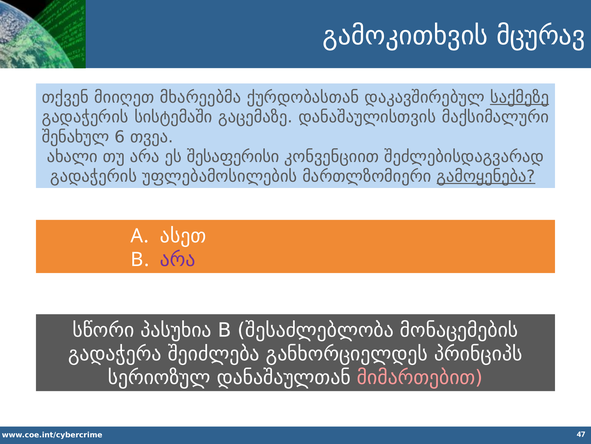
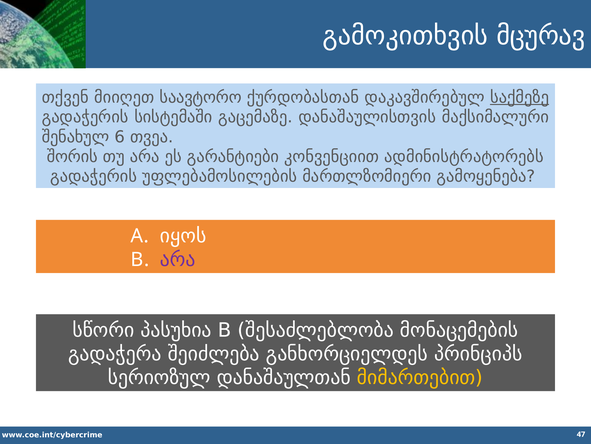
მხარეებმა: მხარეებმა -> საავტორო (201, 97)
ახალი: ახალი -> შორის (72, 156)
შესაფერისი: შესაფერისი -> გარანტიები (233, 156)
შეძლებისდაგვარად: შეძლებისდაგვარად -> ადმინისტრატორებს (464, 156)
გამოყენება underline: present -> none (486, 176)
ასეთ: ასეთ -> იყოს (183, 236)
მიმართებით colour: pink -> yellow (420, 377)
